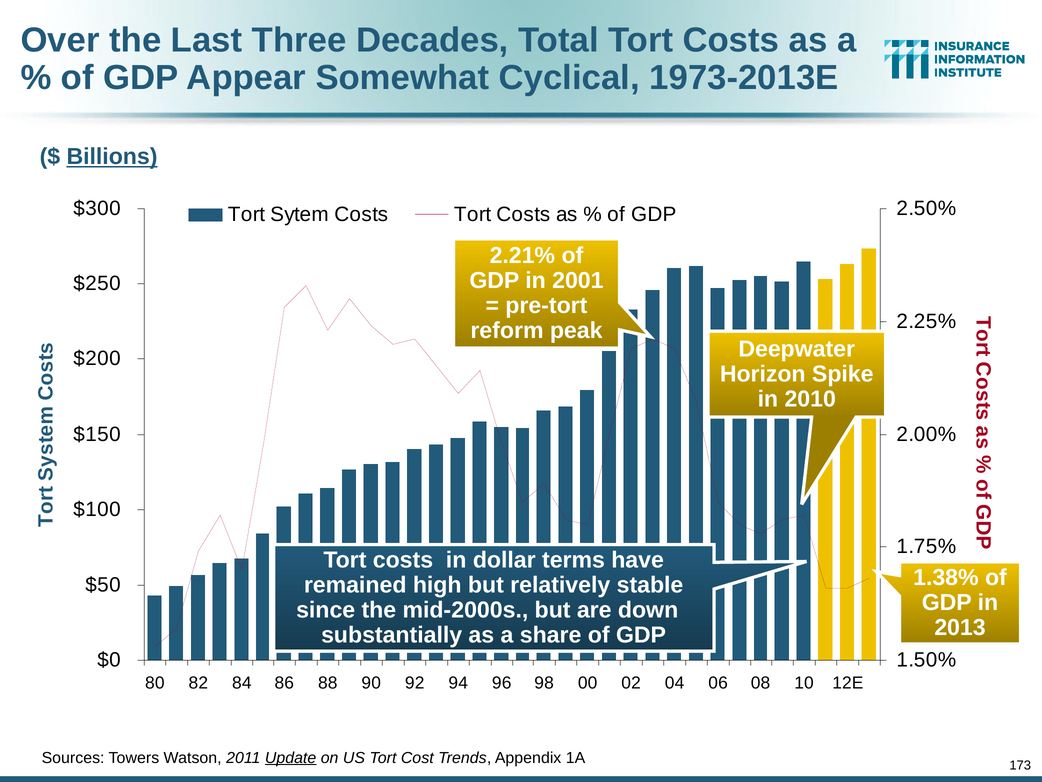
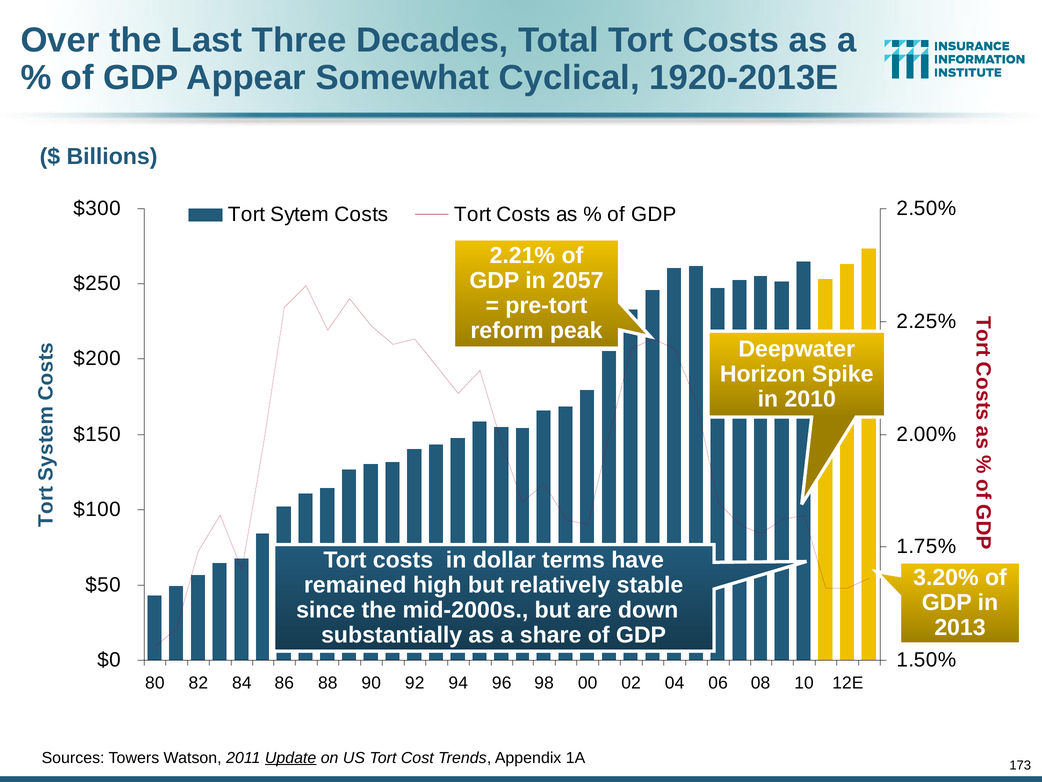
1973-2013E: 1973-2013E -> 1920-2013E (744, 78)
Billions underline: present -> none (112, 157)
2001: 2001 -> 2057 (578, 281)
1.38%: 1.38% -> 3.20% (946, 577)
